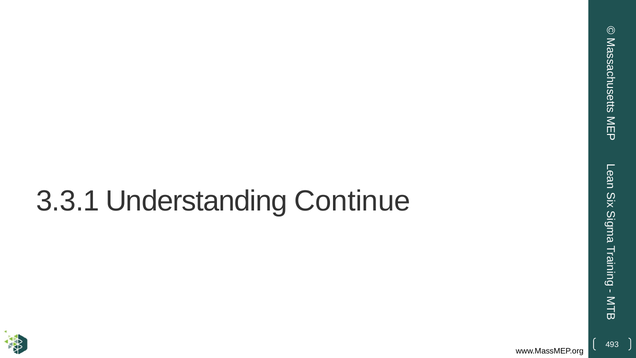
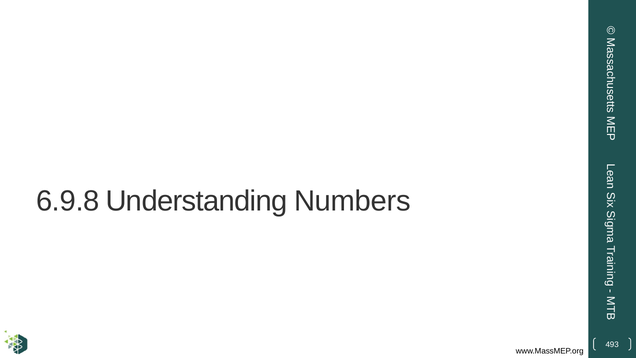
3.3.1: 3.3.1 -> 6.9.8 (68, 201)
Continue: Continue -> Numbers (352, 201)
